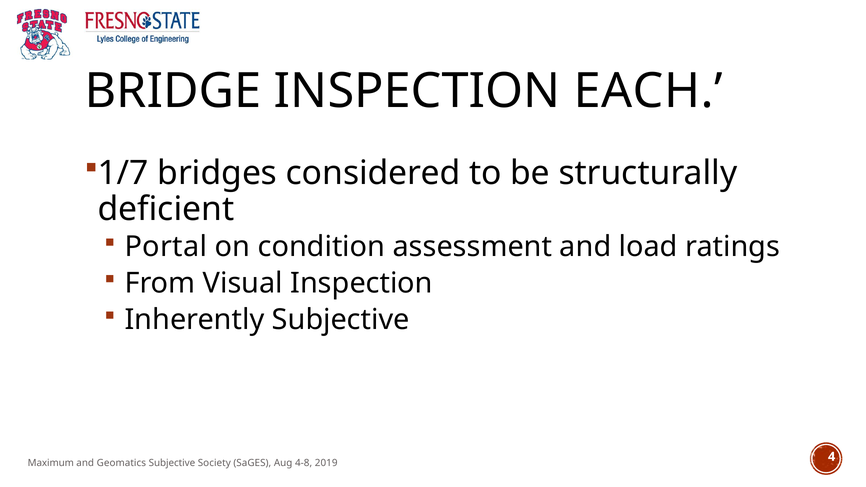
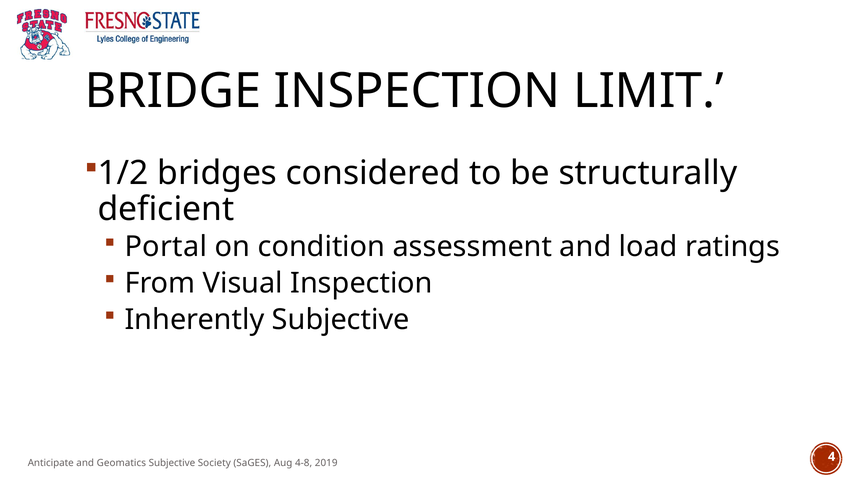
EACH: EACH -> LIMIT (649, 91)
1/7: 1/7 -> 1/2 (123, 173)
Maximum: Maximum -> Anticipate (51, 463)
